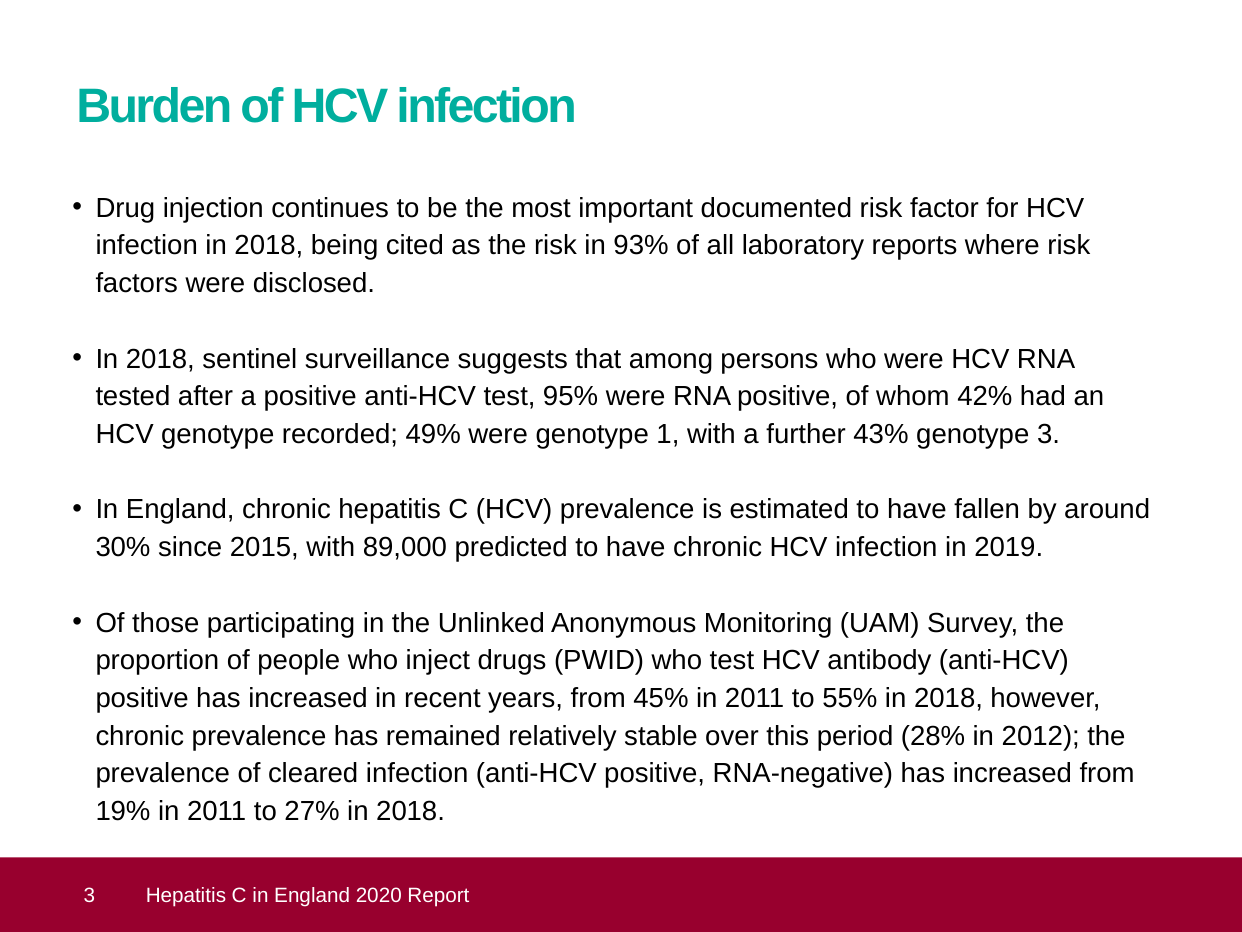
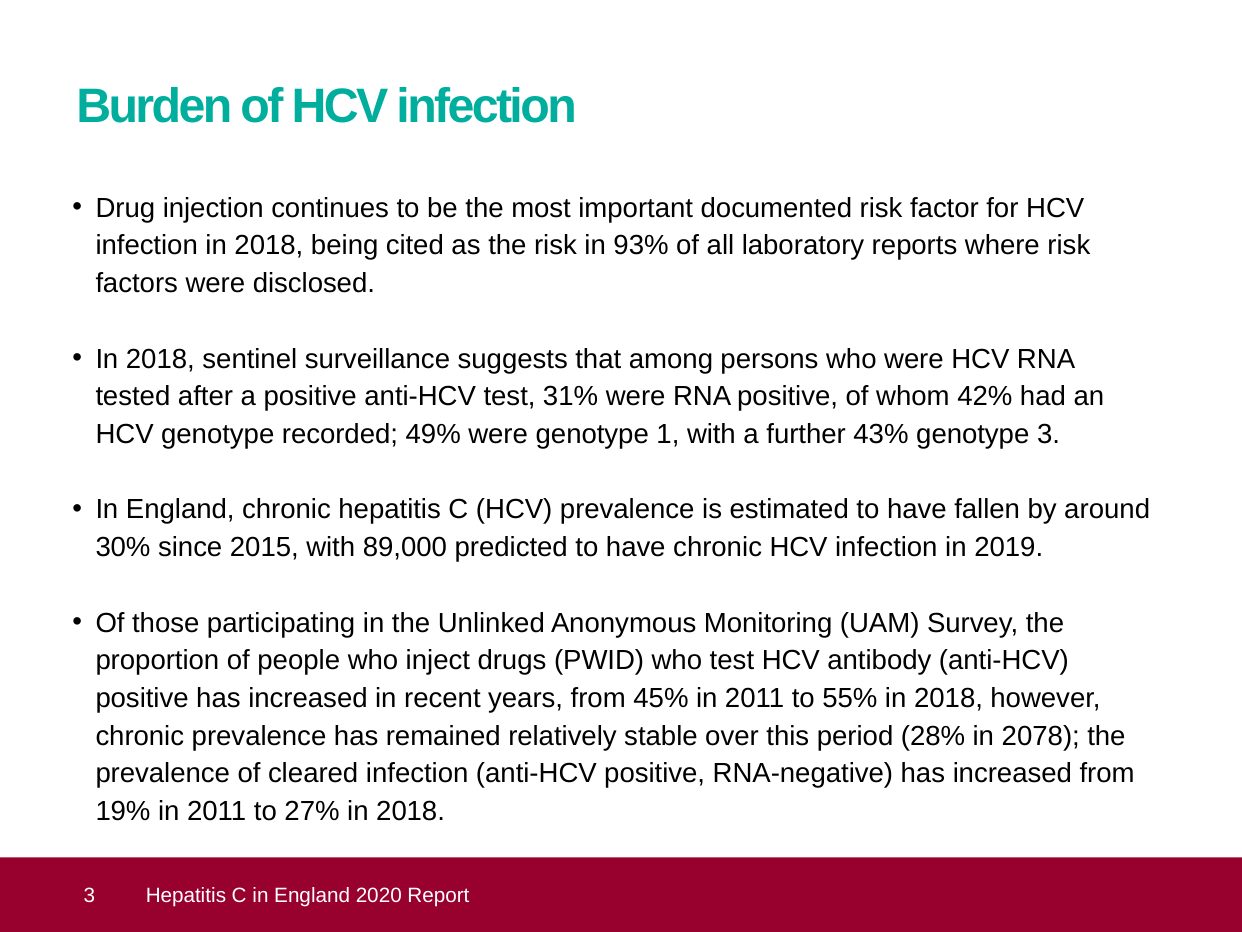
95%: 95% -> 31% (571, 396)
2012: 2012 -> 2078 (1041, 736)
